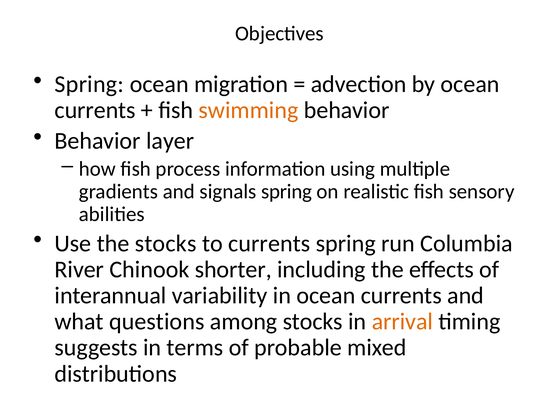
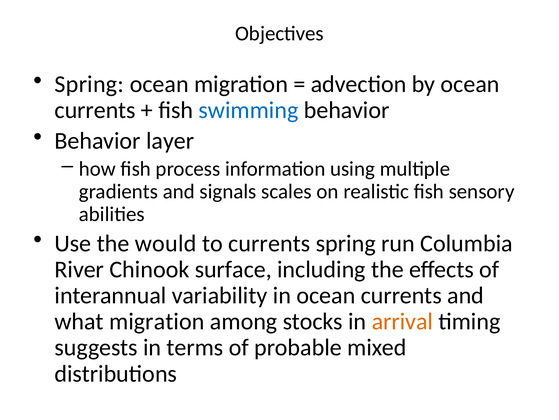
swimming colour: orange -> blue (248, 110)
signals spring: spring -> scales (286, 191)
the stocks: stocks -> would (166, 243)
shorter: shorter -> surface (233, 269)
what questions: questions -> migration (157, 321)
